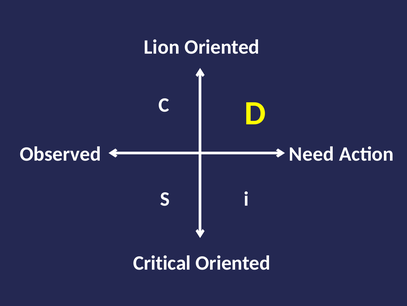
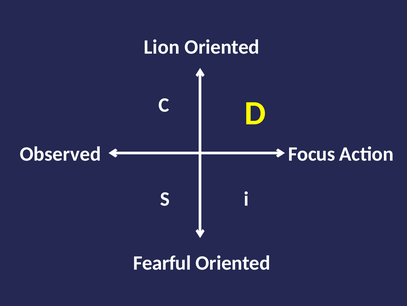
Need: Need -> Focus (312, 154)
Critical: Critical -> Fearful (162, 262)
